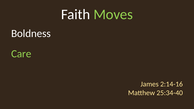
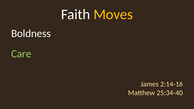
Moves colour: light green -> yellow (113, 14)
